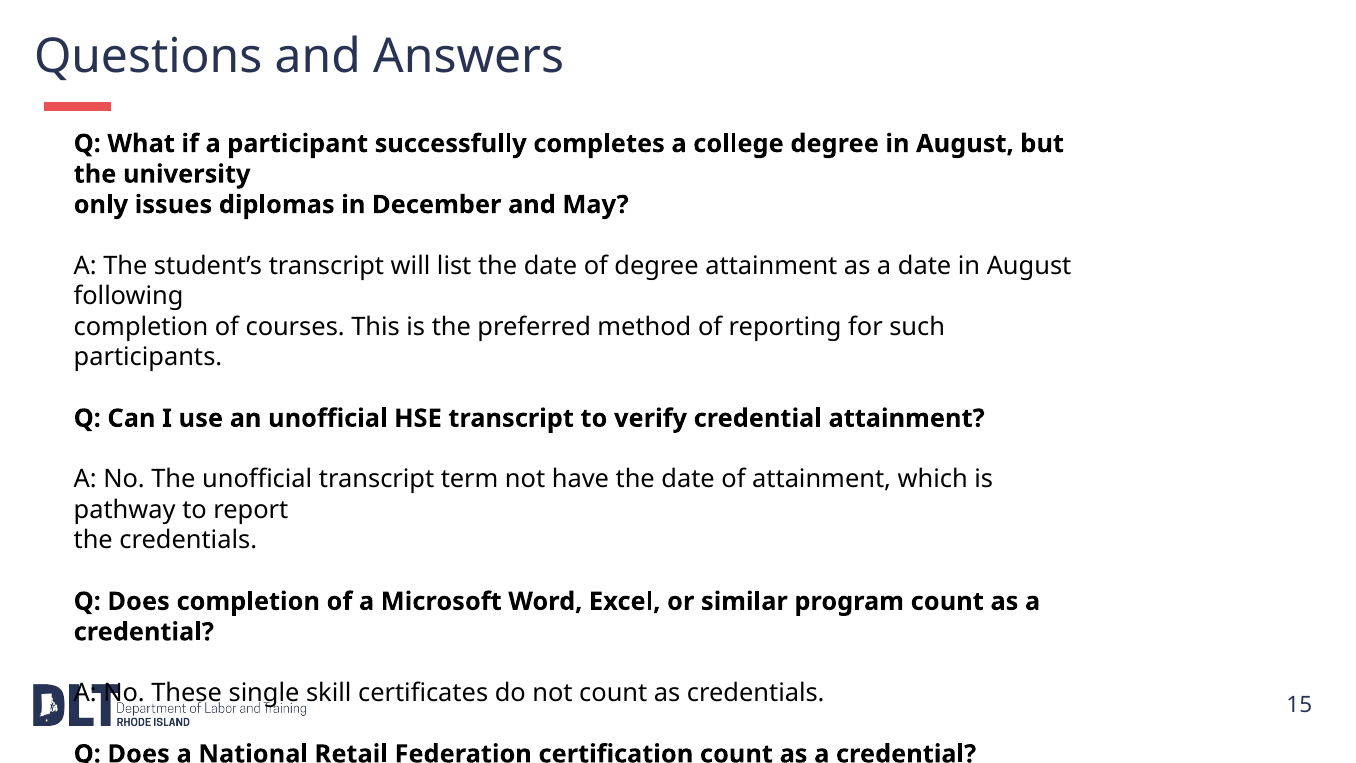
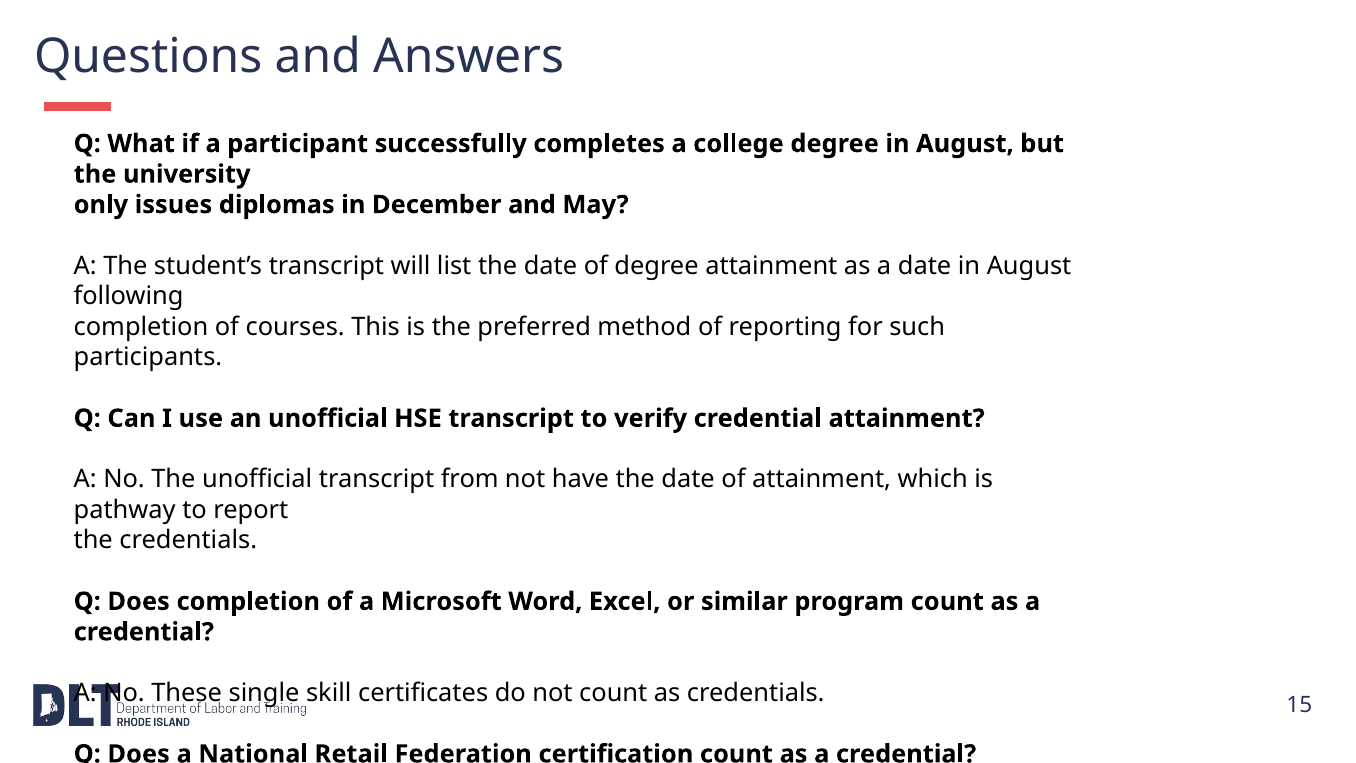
term: term -> from (470, 479)
